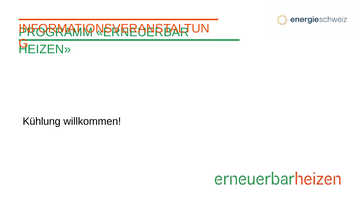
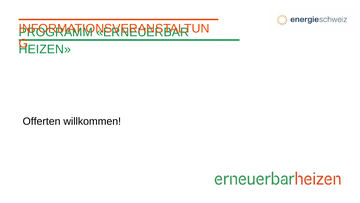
Kühlung: Kühlung -> Offerten (42, 121)
